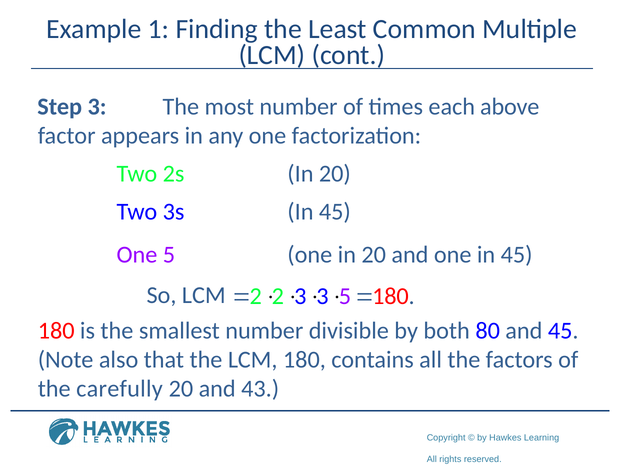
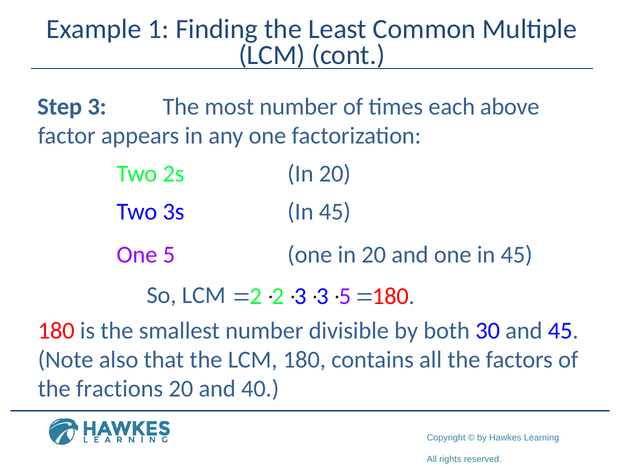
80: 80 -> 30 (488, 331)
carefully: carefully -> fractions (120, 389)
43: 43 -> 40 (260, 389)
